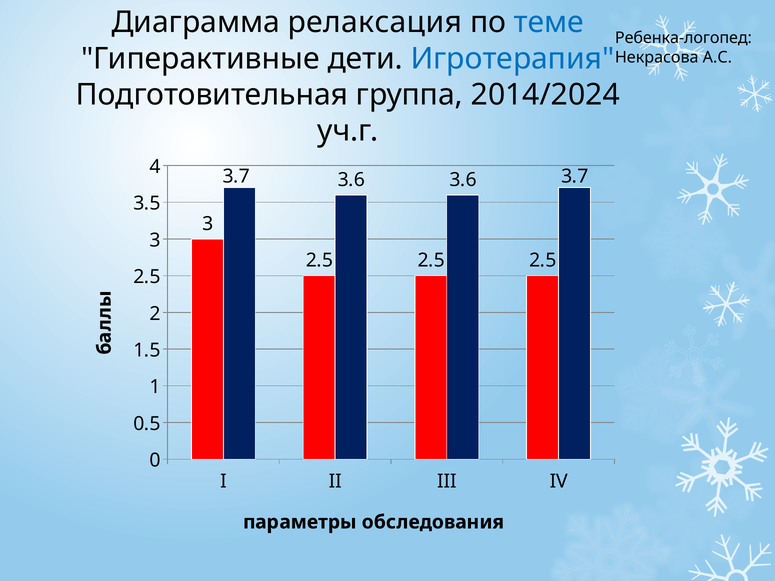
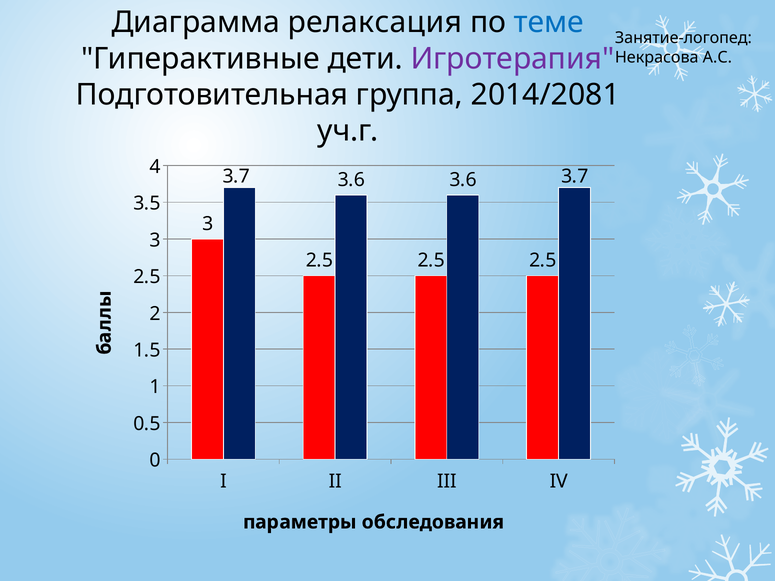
Ребенка-логопед: Ребенка-логопед -> Занятие-логопед (683, 38)
Игротерапия colour: blue -> purple (513, 59)
2014/2024: 2014/2024 -> 2014/2081 (545, 95)
